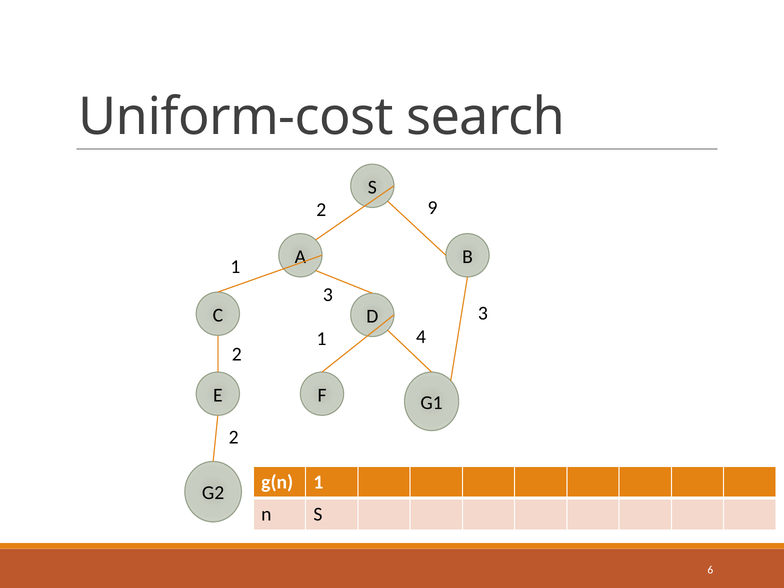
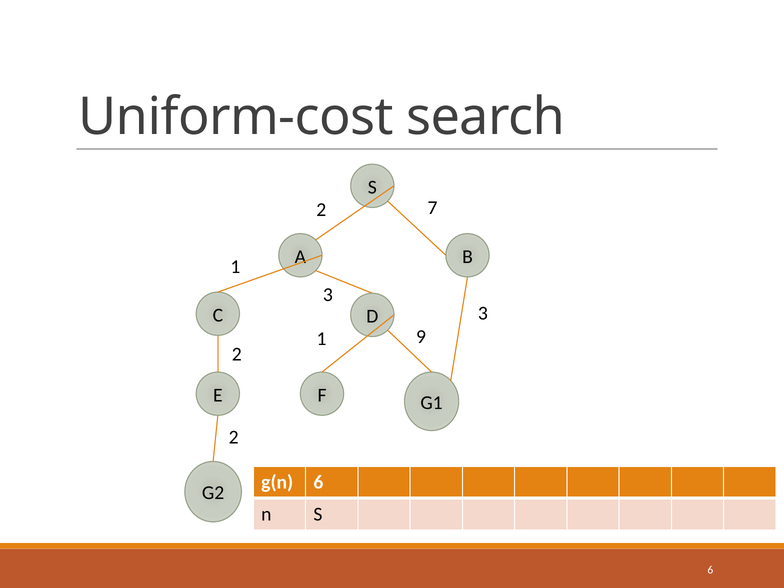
9: 9 -> 7 (433, 208)
4: 4 -> 9 (421, 337)
g(n 1: 1 -> 6 (318, 482)
